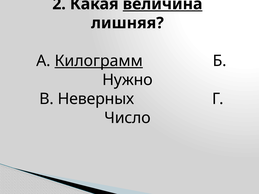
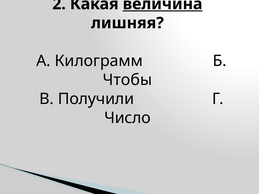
Килограмм underline: present -> none (99, 61)
Нужно: Нужно -> Чтобы (127, 80)
Неверных: Неверных -> Получили (96, 99)
